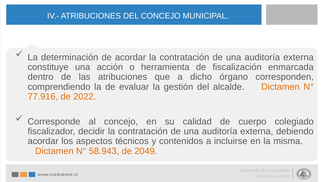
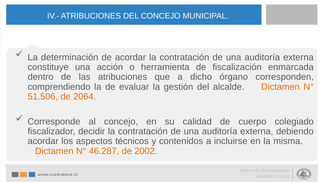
77.916: 77.916 -> 51.506 (43, 97)
2022: 2022 -> 2064 (85, 97)
58.943: 58.943 -> 46.287 (104, 151)
2049: 2049 -> 2002 (146, 151)
